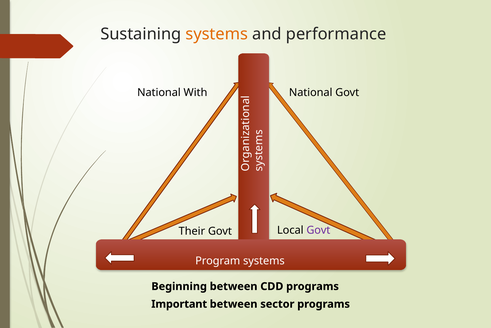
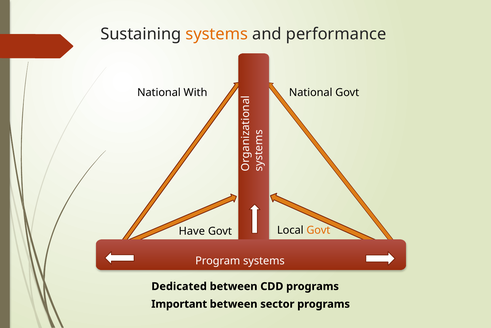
Govt colour: purple -> orange (318, 230)
Their: Their -> Have (192, 231)
Beginning: Beginning -> Dedicated (179, 287)
